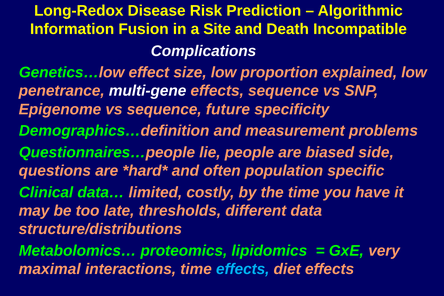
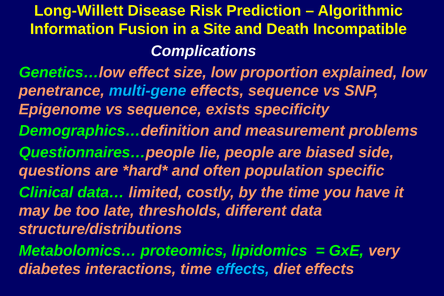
Long-Redox: Long-Redox -> Long-Willett (79, 11)
multi-gene colour: white -> light blue (148, 91)
future: future -> exists (228, 109)
maximal: maximal -> diabetes (50, 269)
